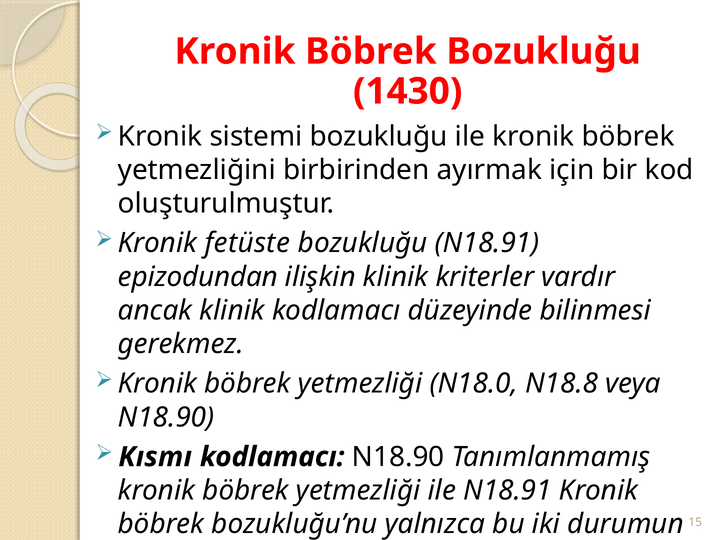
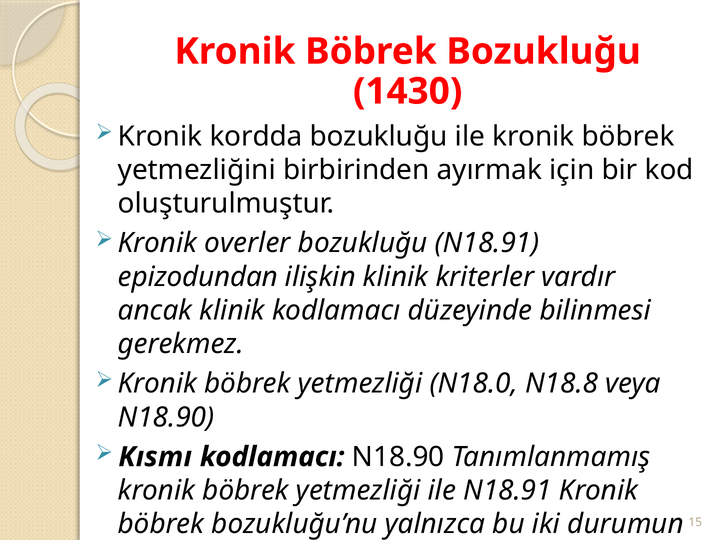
sistemi: sistemi -> kordda (256, 136)
fetüste: fetüste -> overler (247, 243)
